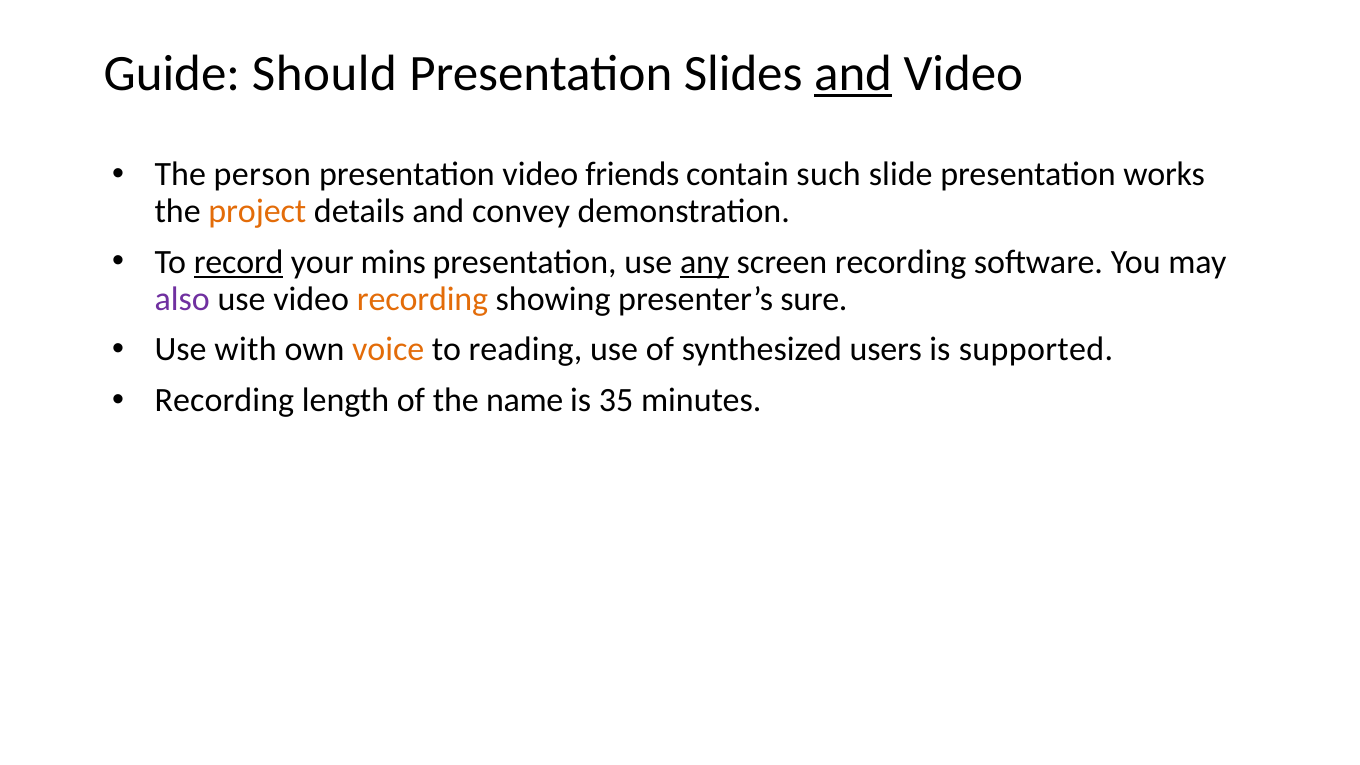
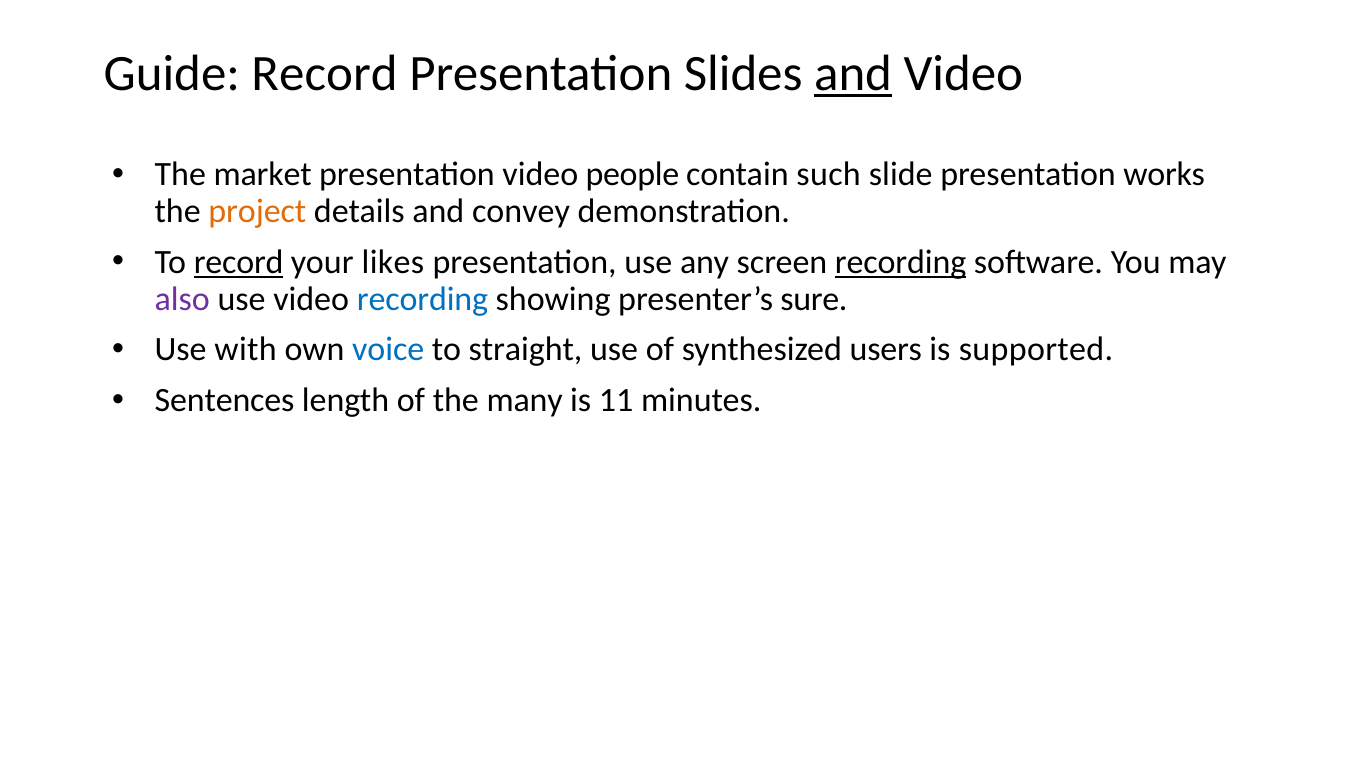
Guide Should: Should -> Record (325, 74)
person: person -> market (263, 175)
friends: friends -> people (632, 175)
mins: mins -> likes (393, 262)
any underline: present -> none (705, 262)
recording underline: none -> present (901, 262)
recording colour: orange -> blue (423, 299)
voice colour: orange -> blue (388, 350)
reading: reading -> straight (525, 350)
Recording: Recording -> Sentences (225, 401)
name: name -> many (525, 401)
35: 35 -> 11 (616, 401)
